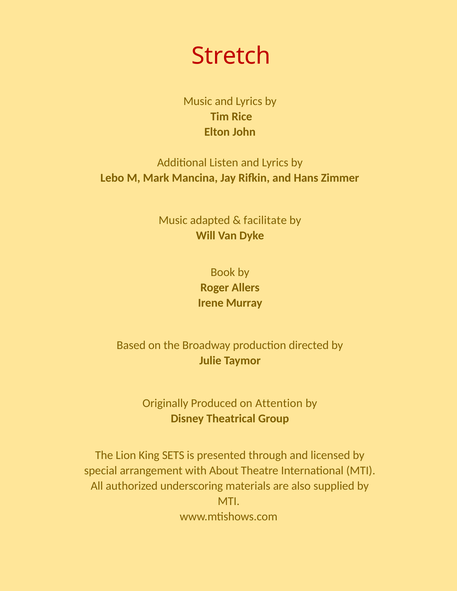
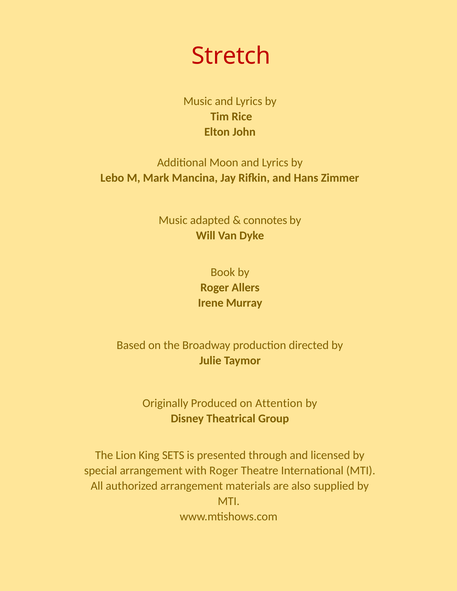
Listen: Listen -> Moon (224, 163)
facilitate: facilitate -> connotes (265, 220)
with About: About -> Roger (224, 471)
authorized underscoring: underscoring -> arrangement (192, 486)
